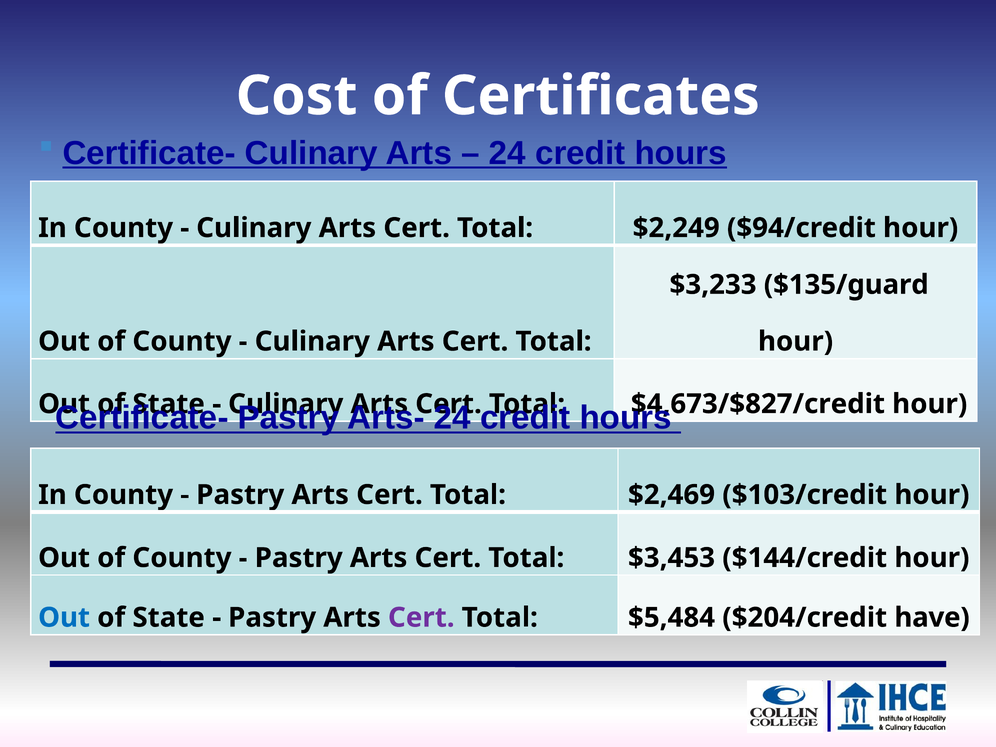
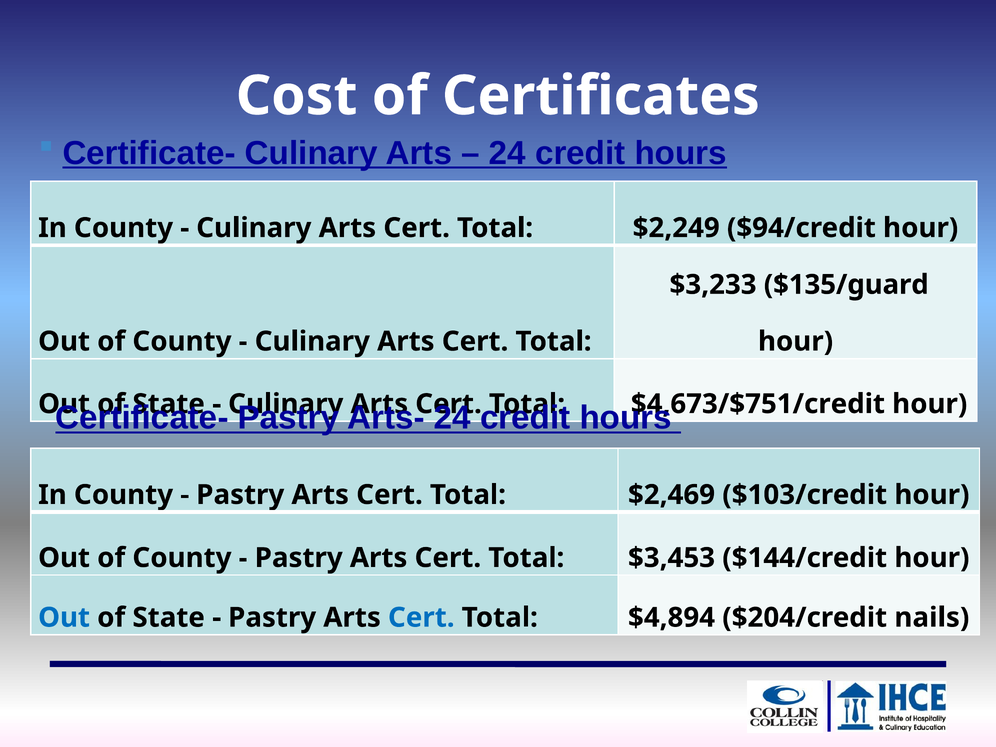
$4,673/$827/credit: $4,673/$827/credit -> $4,673/$751/credit (758, 404)
Cert colour: purple -> blue (421, 618)
$5,484: $5,484 -> $4,894 (672, 618)
have: have -> nails (932, 618)
